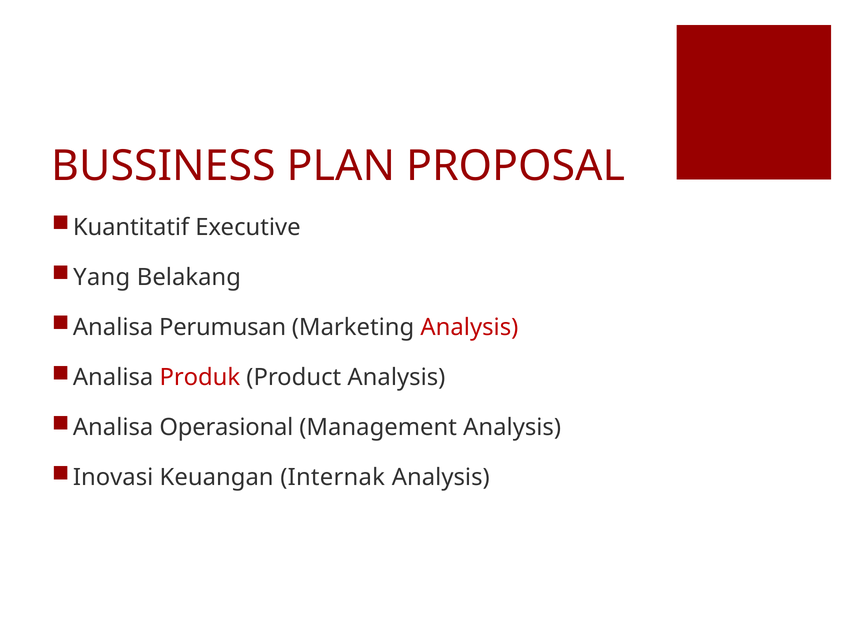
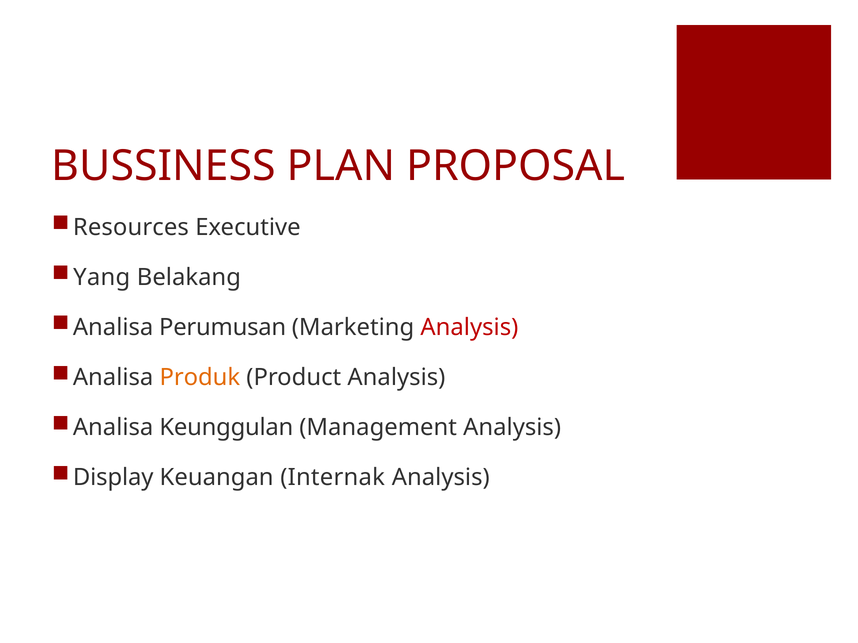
Kuantitatif: Kuantitatif -> Resources (131, 228)
Produk colour: red -> orange (200, 378)
Operasional: Operasional -> Keunggulan (226, 428)
Inovasi: Inovasi -> Display (113, 478)
